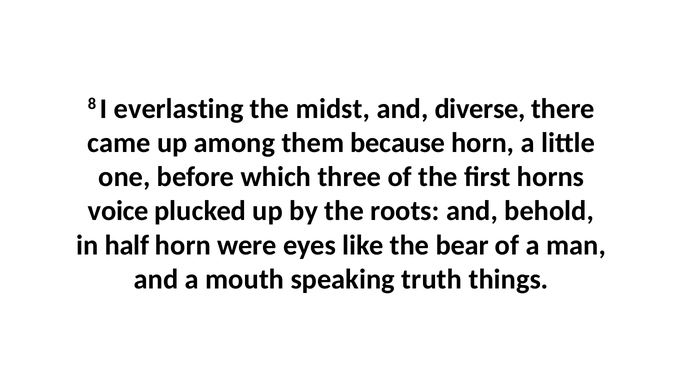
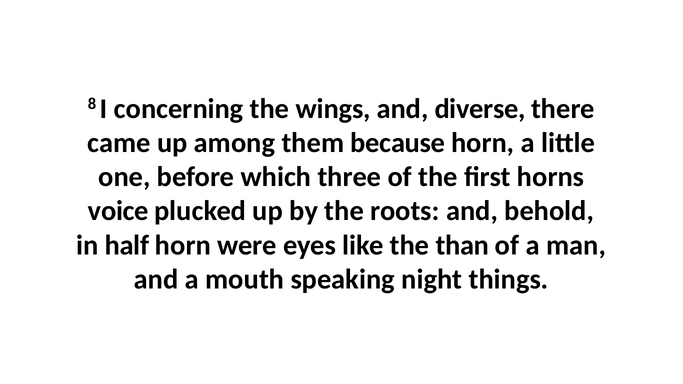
everlasting: everlasting -> concerning (179, 109)
midst: midst -> wings (333, 109)
bear: bear -> than (462, 245)
truth: truth -> night (432, 279)
